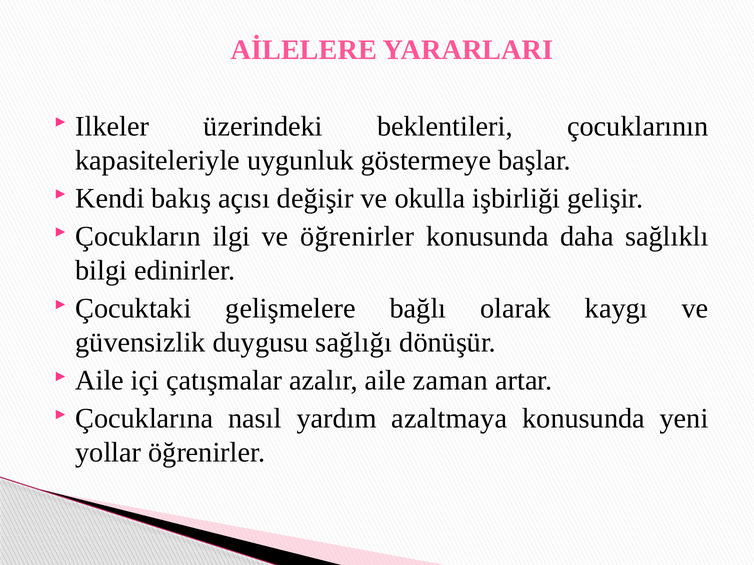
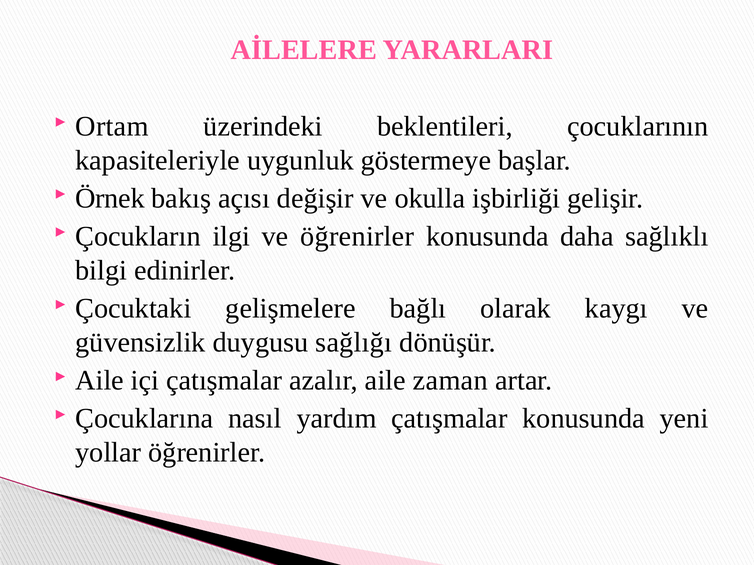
Ilkeler: Ilkeler -> Ortam (112, 126)
Kendi: Kendi -> Örnek (110, 198)
yardım azaltmaya: azaltmaya -> çatışmalar (449, 419)
